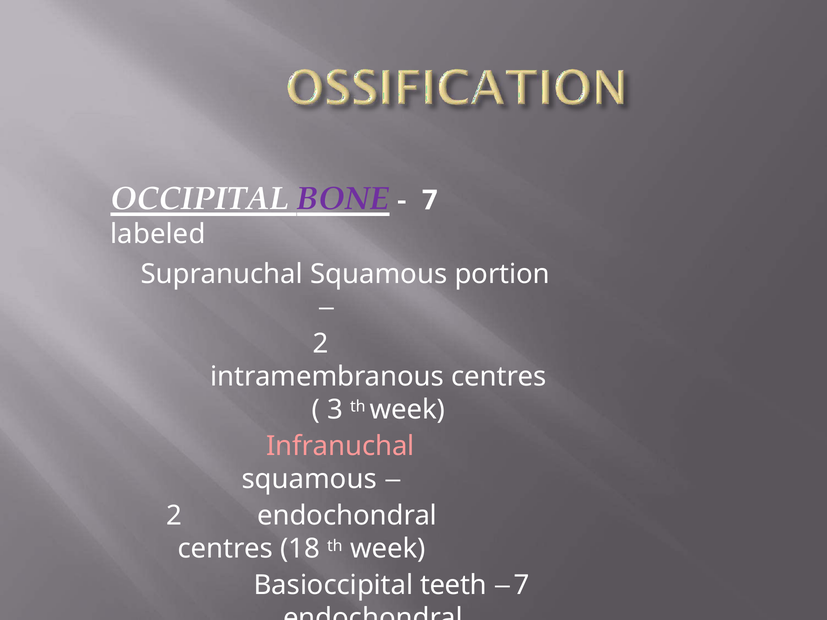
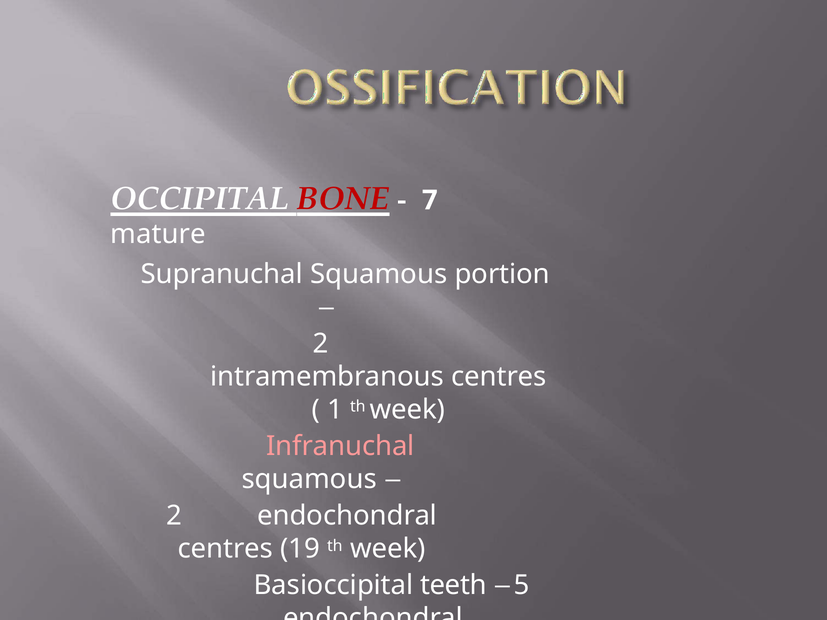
BONE colour: purple -> red (343, 199)
labeled: labeled -> mature (158, 234)
3: 3 -> 1 (335, 410)
18: 18 -> 19 (300, 549)
7: 7 -> 5 (522, 585)
